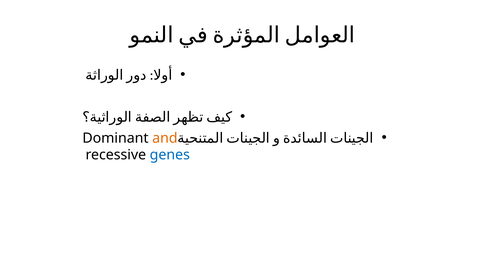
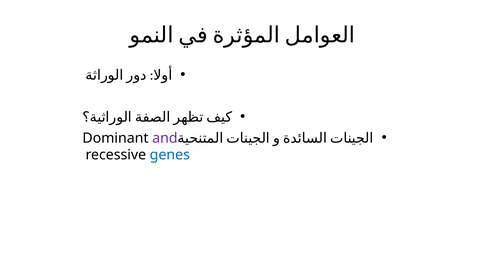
and colour: orange -> purple (165, 138)
